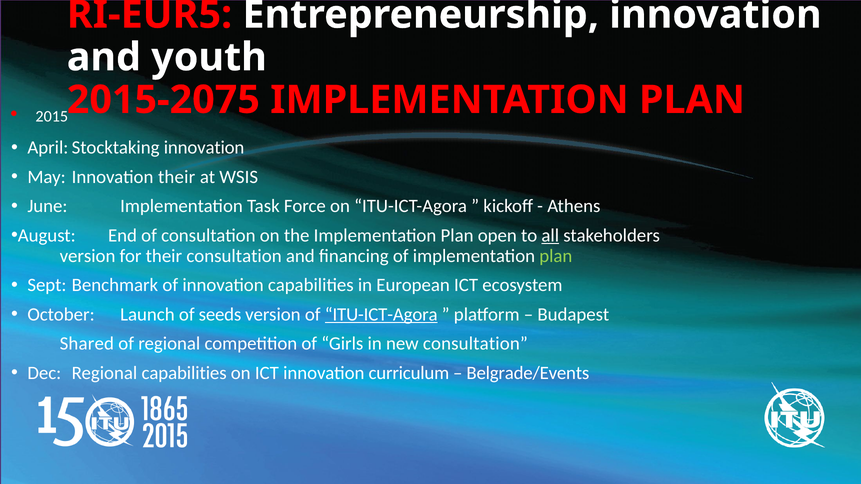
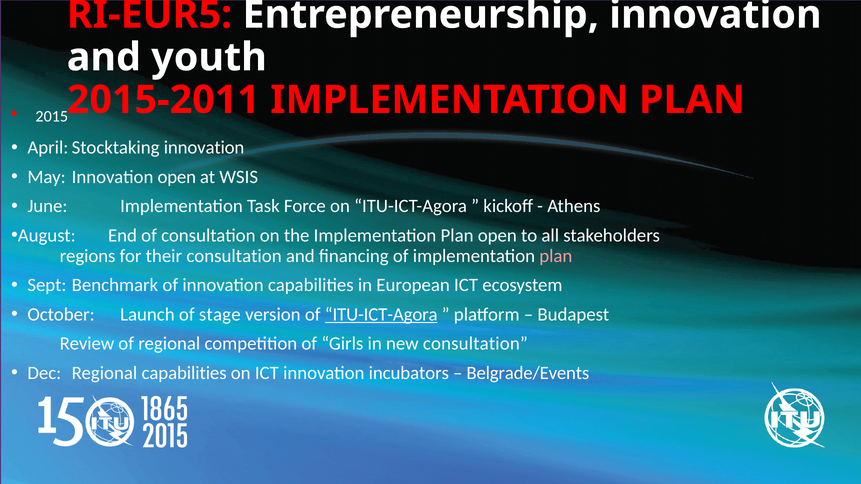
2015-2075: 2015-2075 -> 2015-2011 (163, 100)
Innovation their: their -> open (177, 177)
all underline: present -> none (550, 236)
version: version -> regions (88, 256)
plan colour: light green -> pink (556, 256)
seeds: seeds -> stage (220, 315)
Shared: Shared -> Review (87, 344)
curriculum: curriculum -> incubators (409, 373)
